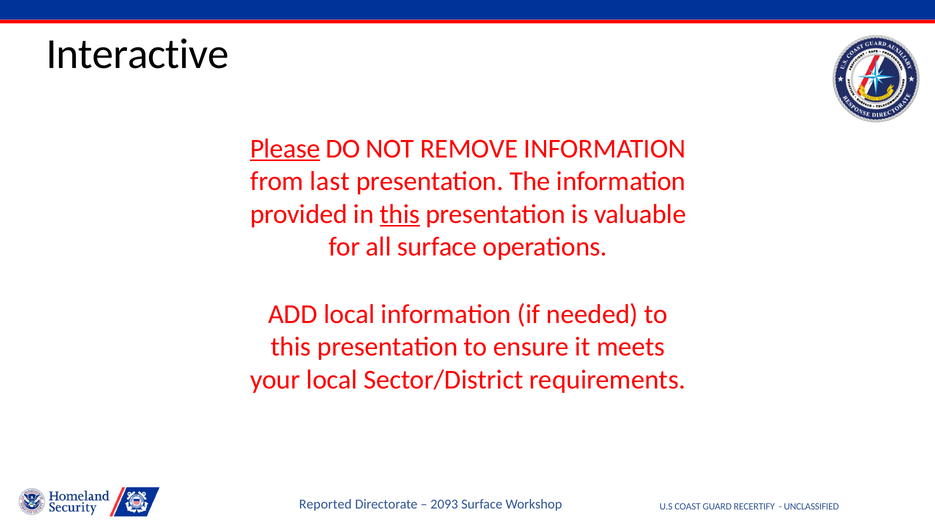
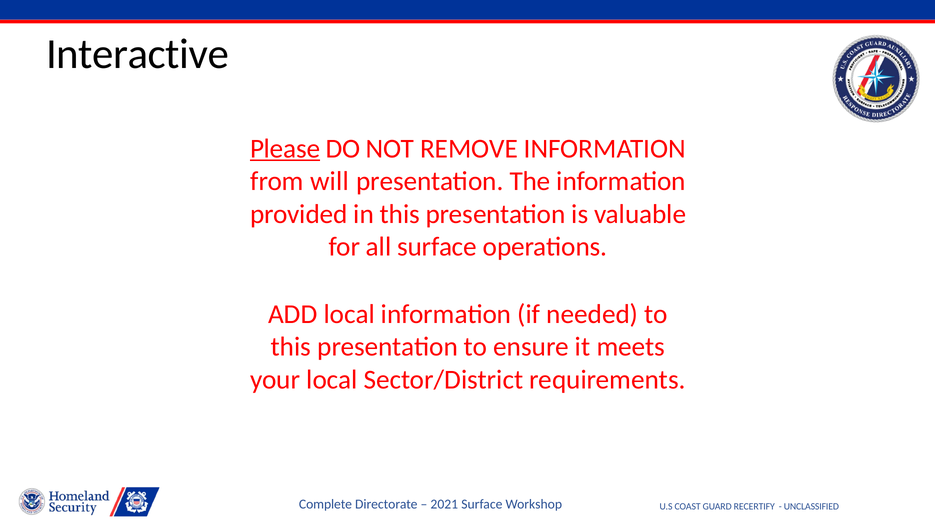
last: last -> will (330, 181)
this underline: present -> none (400, 214)
Reported: Reported -> Complete (325, 504)
2093: 2093 -> 2021 (444, 504)
